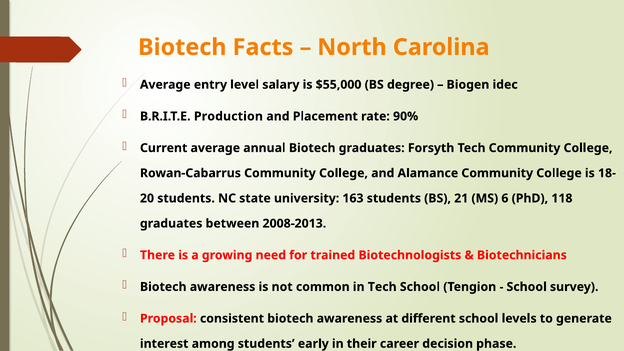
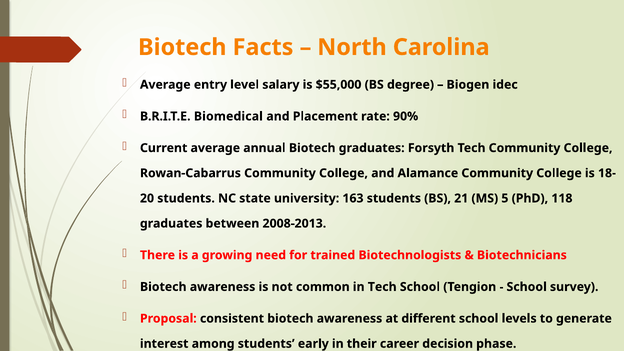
Production: Production -> Biomedical (228, 116)
6: 6 -> 5 (505, 198)
